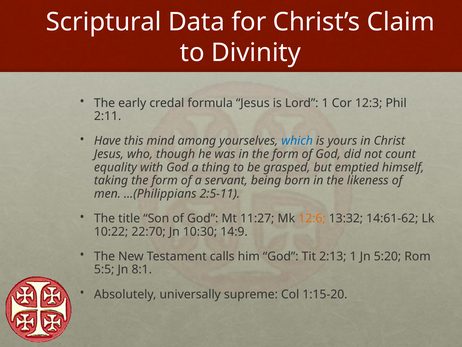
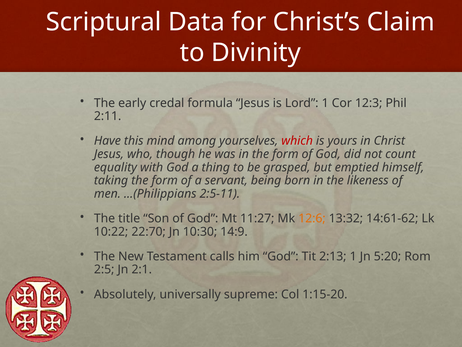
which colour: blue -> red (297, 141)
5:5: 5:5 -> 2:5 (104, 269)
8:1: 8:1 -> 2:1 (142, 269)
